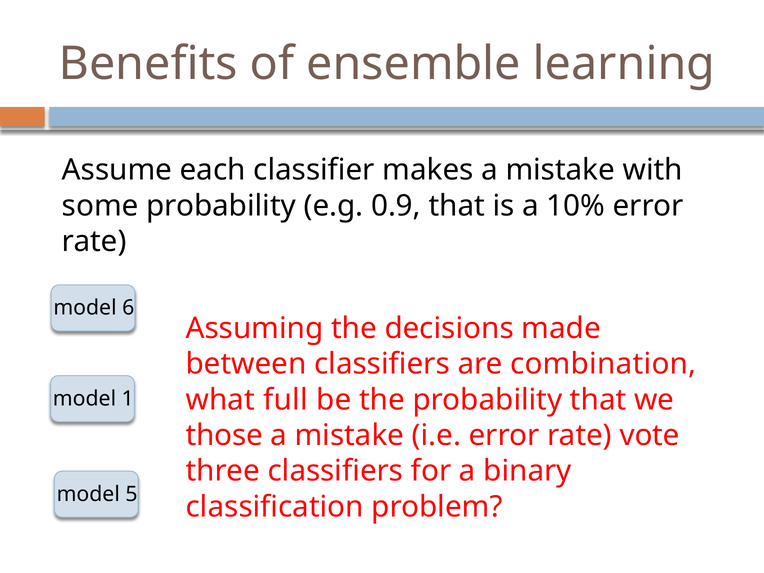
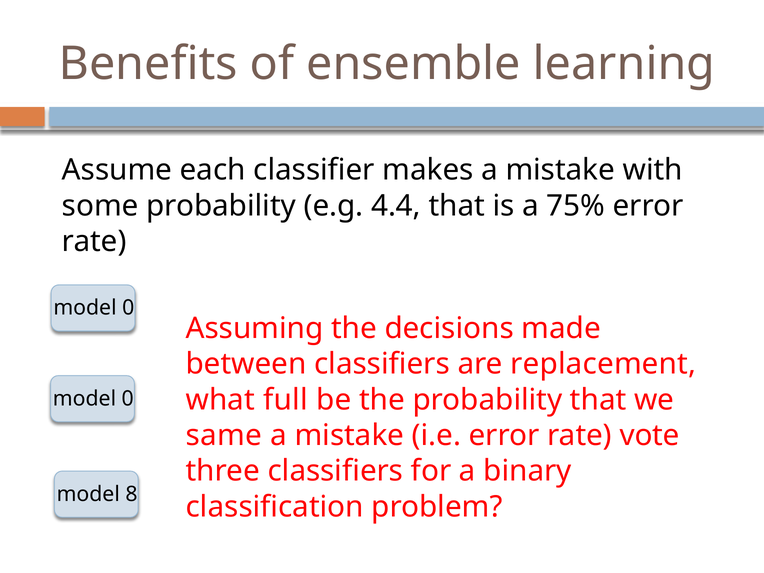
0.9: 0.9 -> 4.4 (396, 206)
10%: 10% -> 75% (576, 206)
6: 6 -> 0 (128, 308)
combination: combination -> replacement (603, 364)
1: 1 -> 0 (128, 399)
those: those -> same (224, 435)
5: 5 -> 8 (131, 494)
